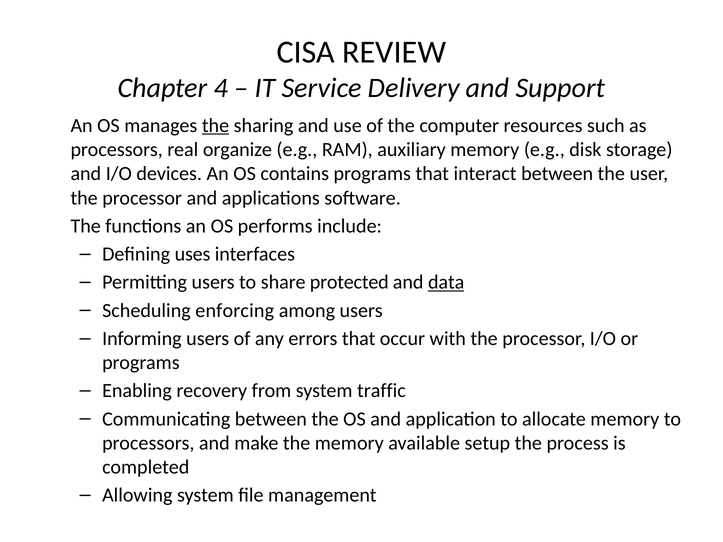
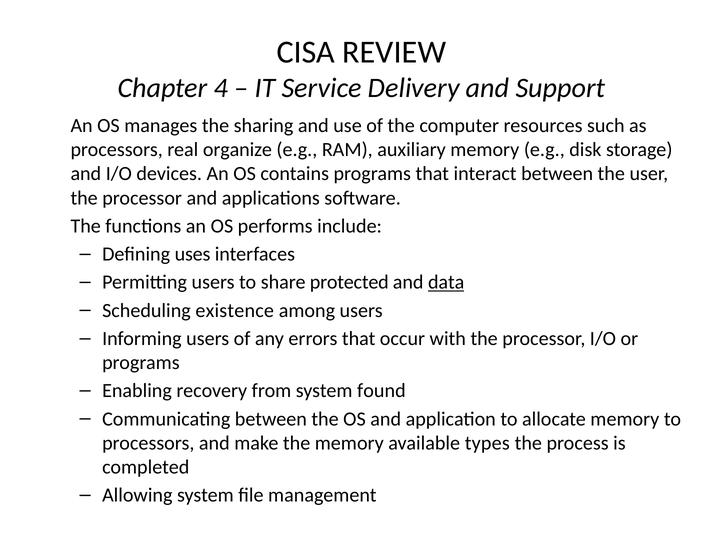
the underline: present -> none (216, 126)
enforcing: enforcing -> existence (235, 311)
traffic: traffic -> found (381, 391)
setup: setup -> types (487, 443)
